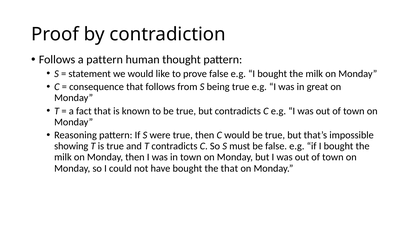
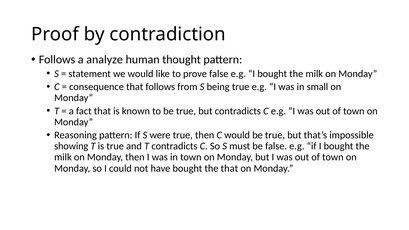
a pattern: pattern -> analyze (105, 60)
great: great -> small (317, 87)
